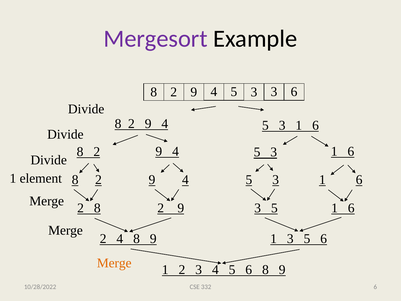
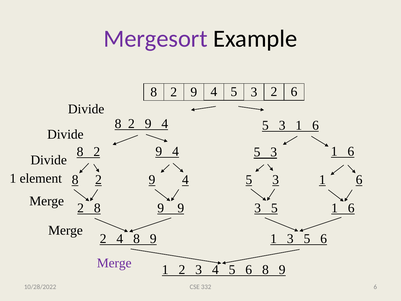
3 3: 3 -> 2 (274, 92)
2 8 2: 2 -> 9 (161, 208)
Merge colour: orange -> purple (114, 263)
